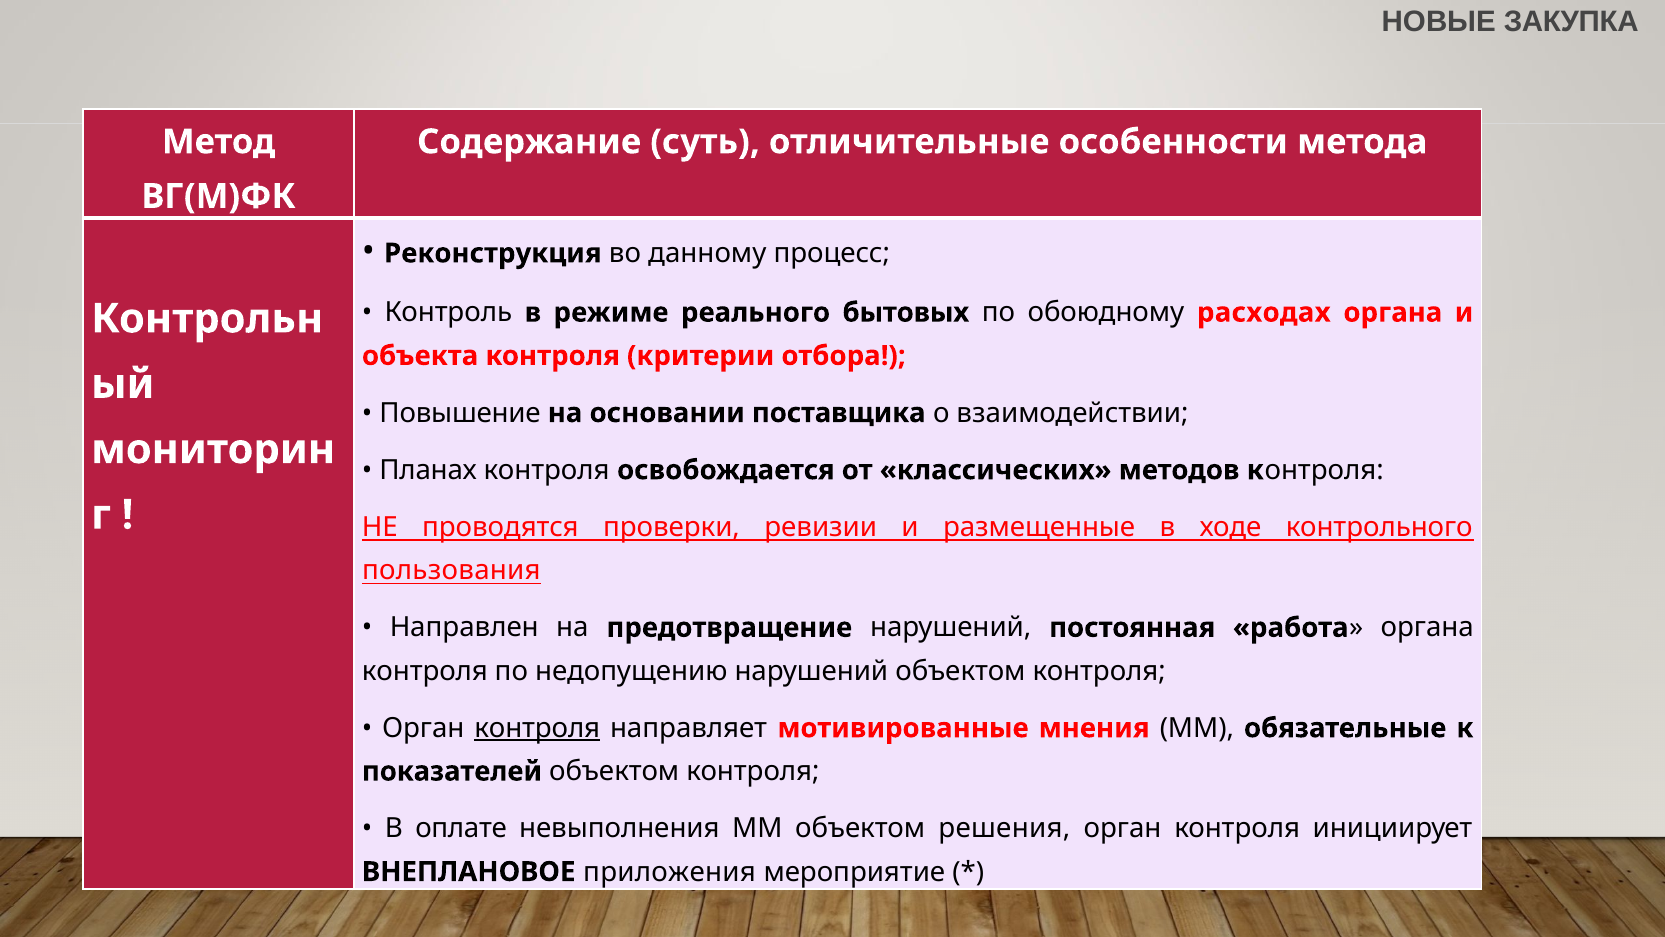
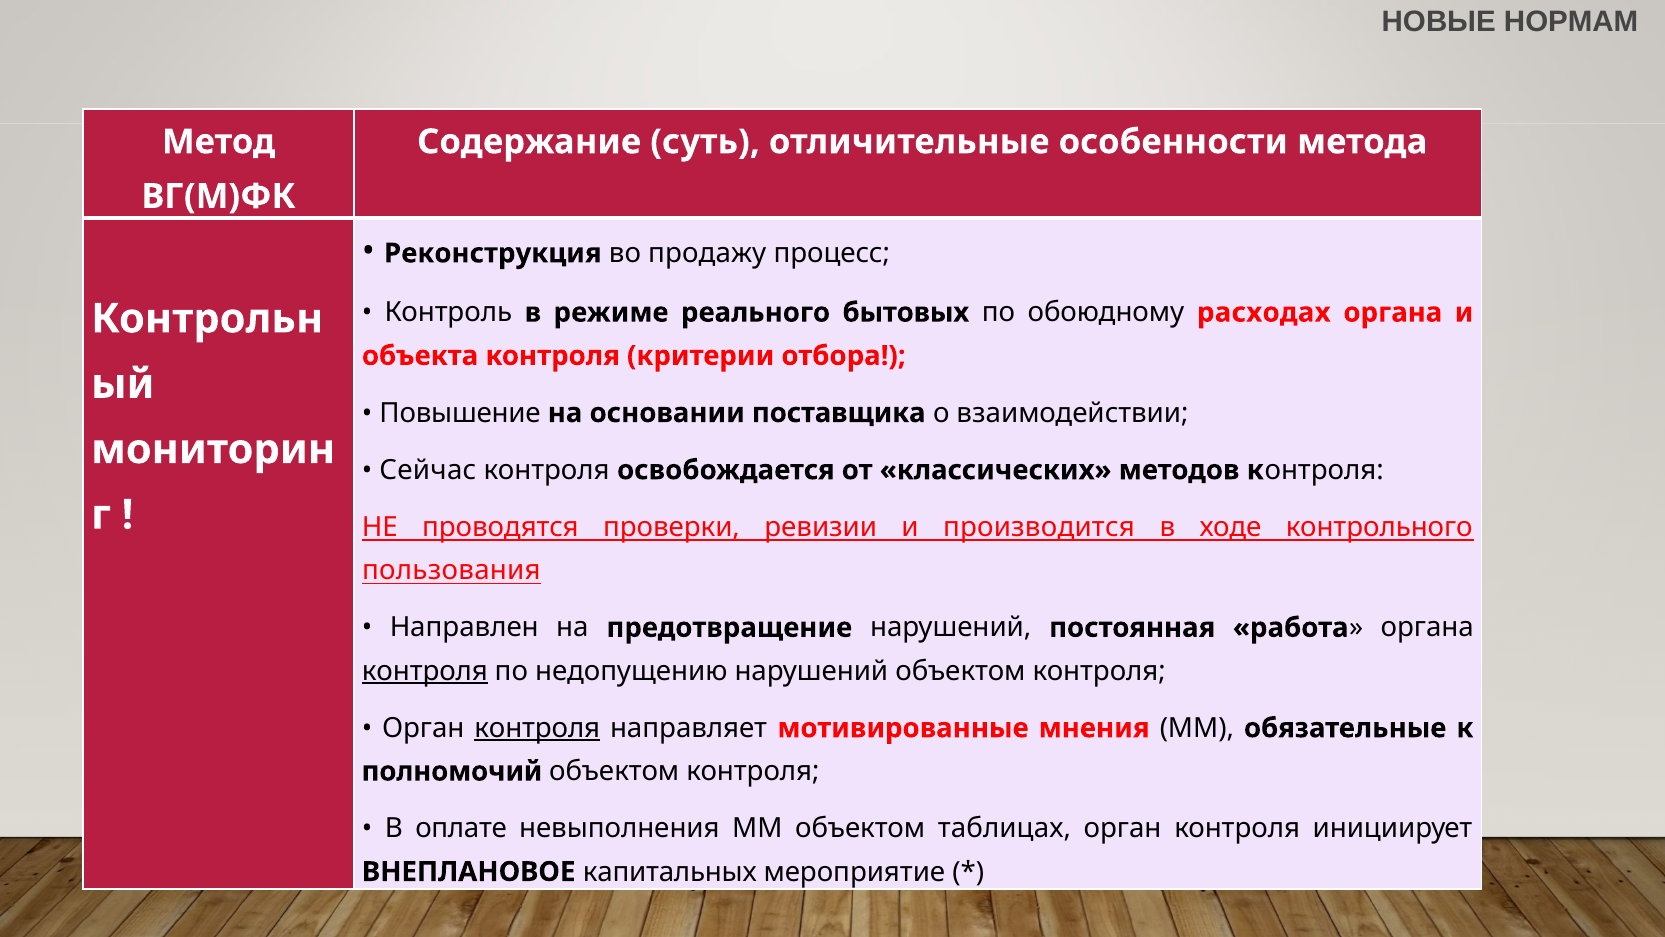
ЗАКУПКА: ЗАКУПКА -> НОРМАМ (1571, 22)
данному: данному -> продажу (707, 253)
Планах: Планах -> Сейчас (428, 470)
размещенные: размещенные -> производится (1039, 527)
контроля underline: none -> present (425, 671)
показателей: показателей -> полномочий (452, 771)
решения: решения -> таблицах (1004, 828)
приложения: приложения -> капитальных (670, 871)
